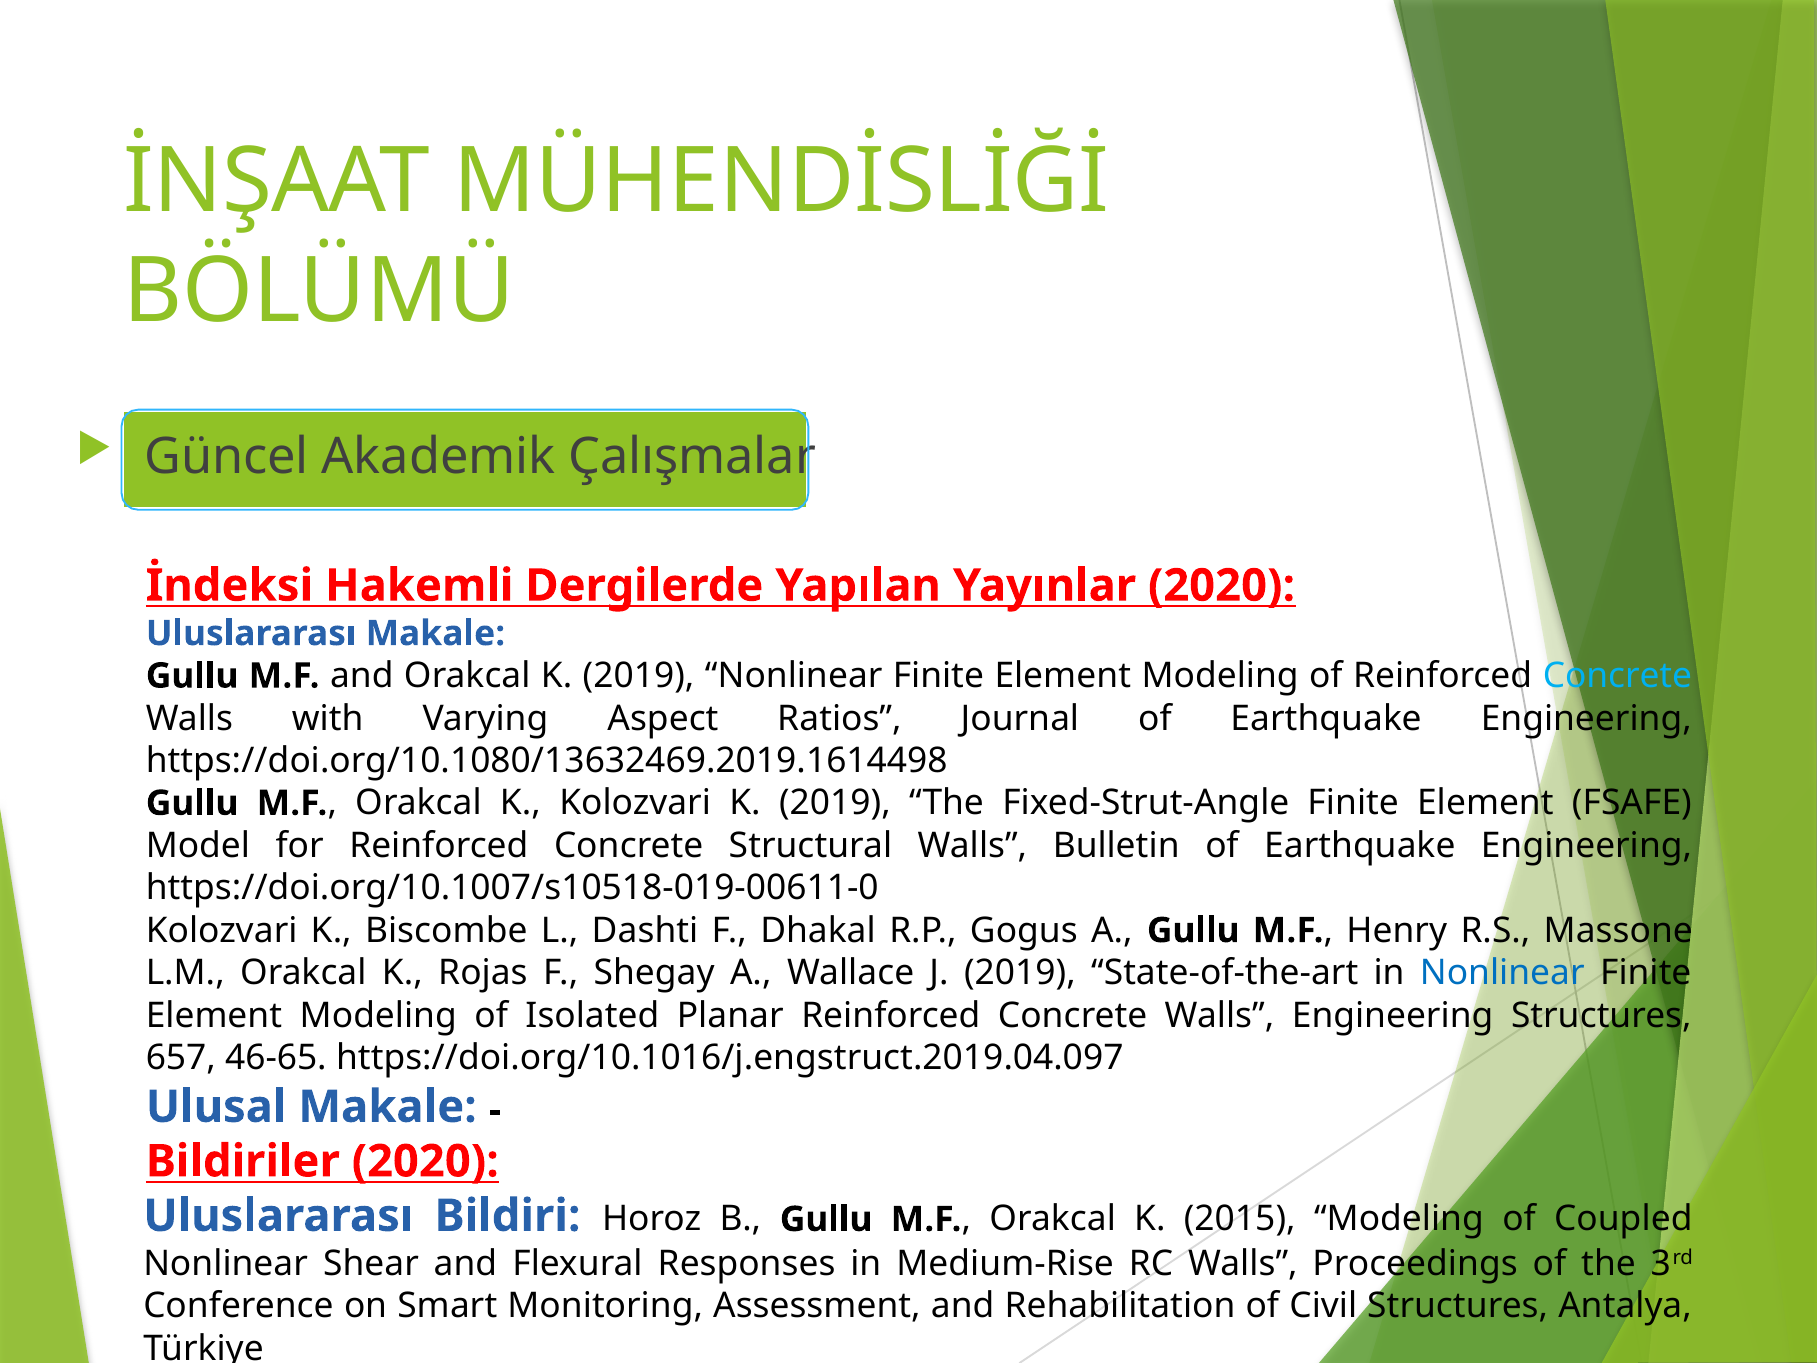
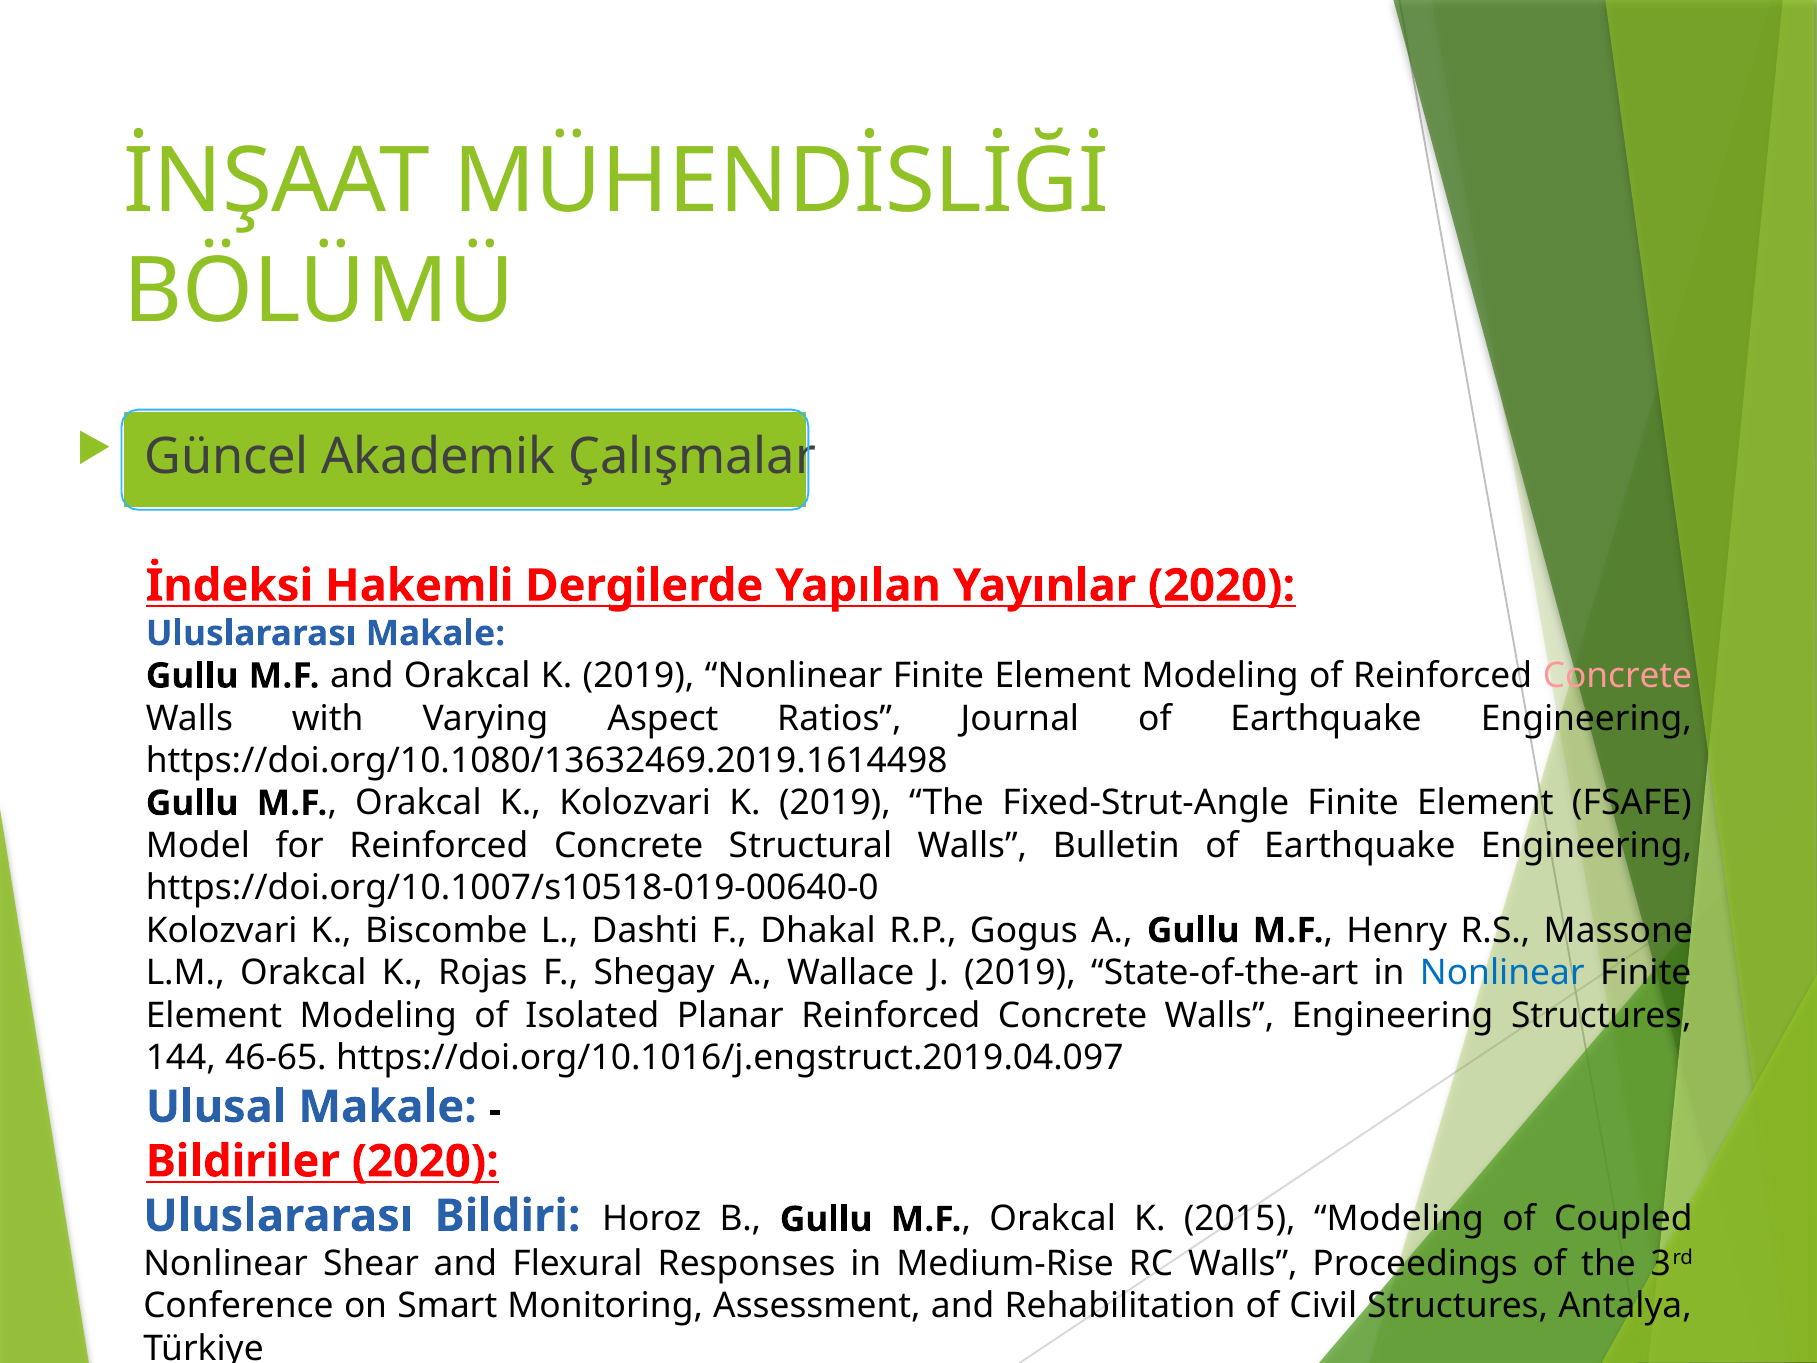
Concrete colour: light blue -> pink (1617, 676)
https://doi.org/10.1007/s10518-019-00611-0: https://doi.org/10.1007/s10518-019-00611-0 -> https://doi.org/10.1007/s10518-019-00640-0 (512, 888)
657: 657 -> 144 (181, 1058)
